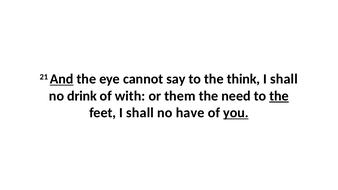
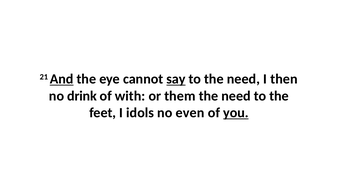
say underline: none -> present (176, 79)
to the think: think -> need (243, 79)
shall: shall -> then (284, 79)
the underline: present -> none (279, 96)
feet I shall: shall -> idols (140, 113)
have: have -> even (190, 113)
